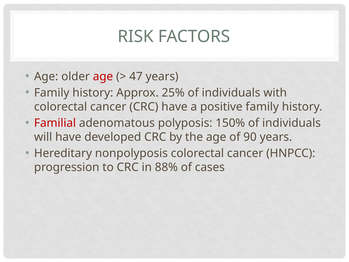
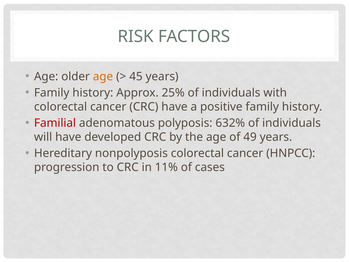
age colour: red -> orange (103, 76)
47: 47 -> 45 (136, 76)
150%: 150% -> 632% (230, 123)
90: 90 -> 49 (250, 137)
88%: 88% -> 11% (166, 167)
